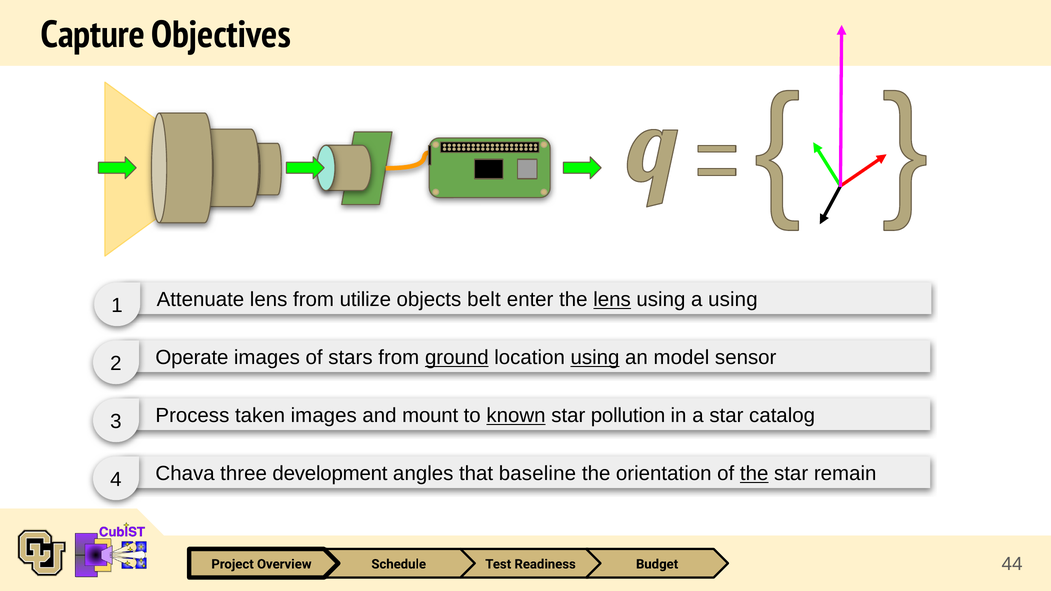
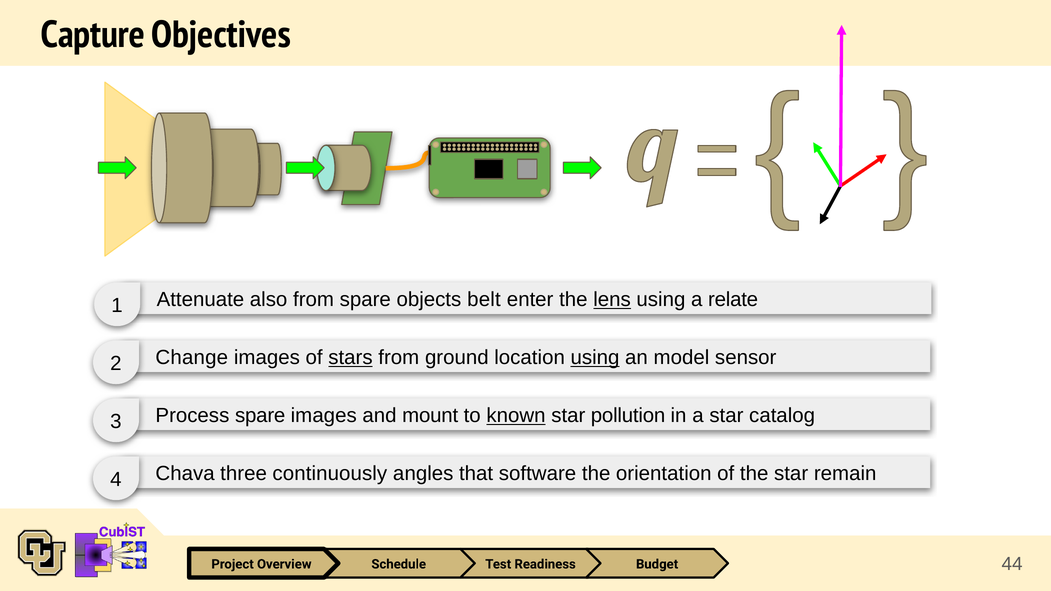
Attenuate lens: lens -> also (269, 300)
from utilize: utilize -> spare (365, 300)
a using: using -> relate (733, 300)
Operate: Operate -> Change (192, 358)
stars underline: none -> present (350, 358)
ground underline: present -> none (457, 358)
Process taken: taken -> spare (260, 416)
development: development -> continuously (330, 474)
baseline: baseline -> software (538, 474)
the underline: present -> none (754, 474)
